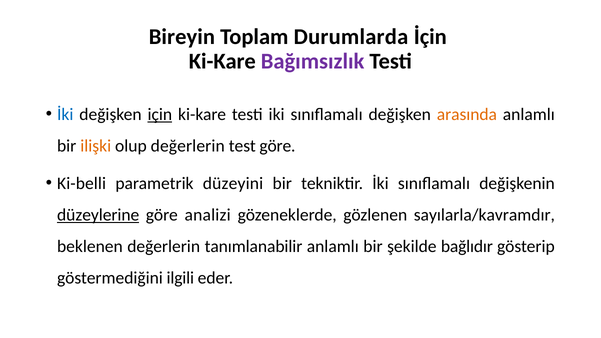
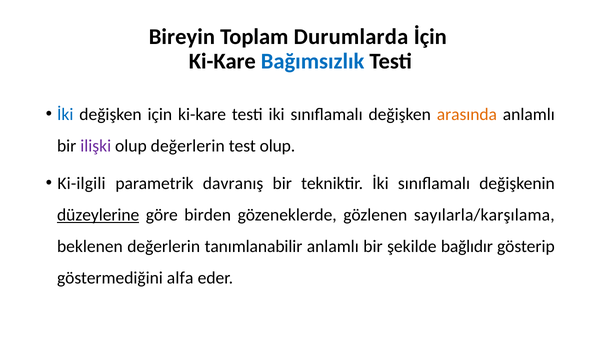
Bağımsızlık colour: purple -> blue (313, 61)
için underline: present -> none (160, 114)
ilişki colour: orange -> purple (96, 146)
test göre: göre -> olup (277, 146)
Ki-belli: Ki-belli -> Ki-ilgili (82, 184)
düzeyini: düzeyini -> davranış (233, 184)
analizi: analizi -> birden (208, 215)
sayılarla/kavramdır: sayılarla/kavramdır -> sayılarla/karşılama (484, 215)
ilgili: ilgili -> alfa (180, 278)
